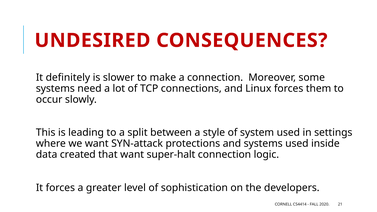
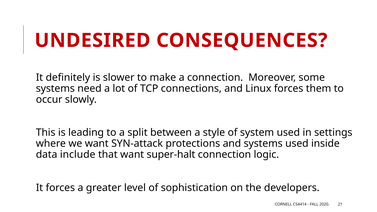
created: created -> include (78, 155)
